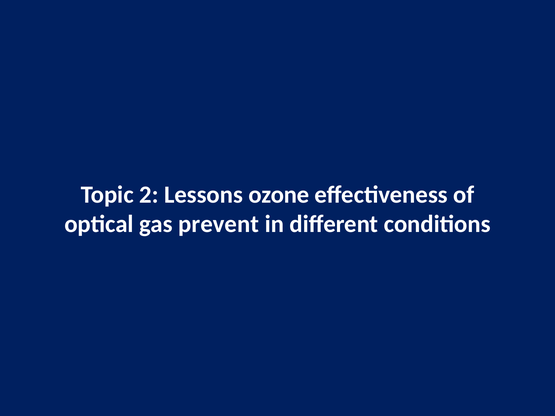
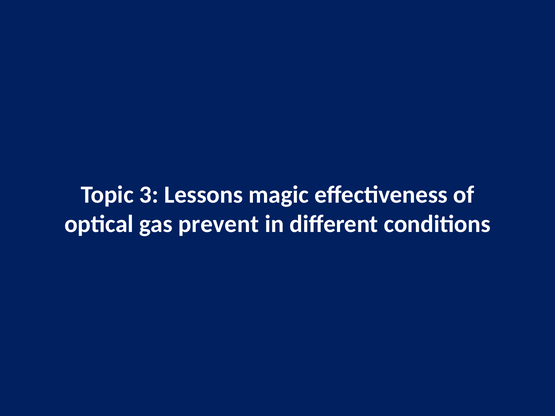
2: 2 -> 3 (149, 195)
ozone: ozone -> magic (279, 195)
